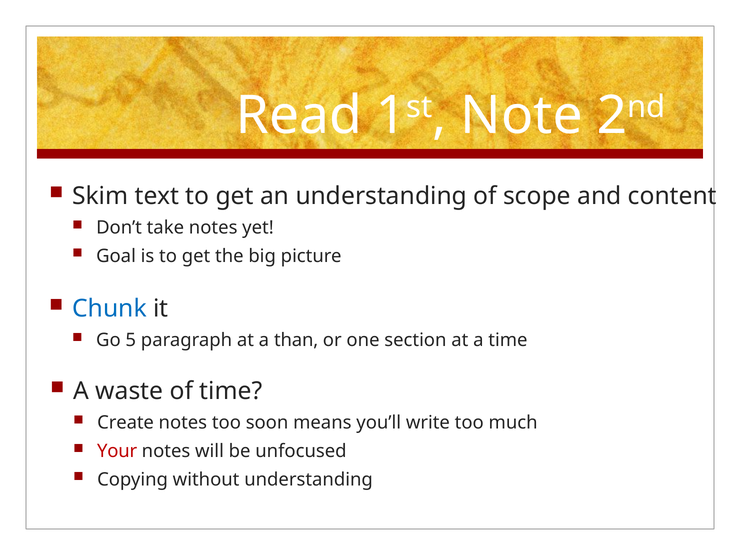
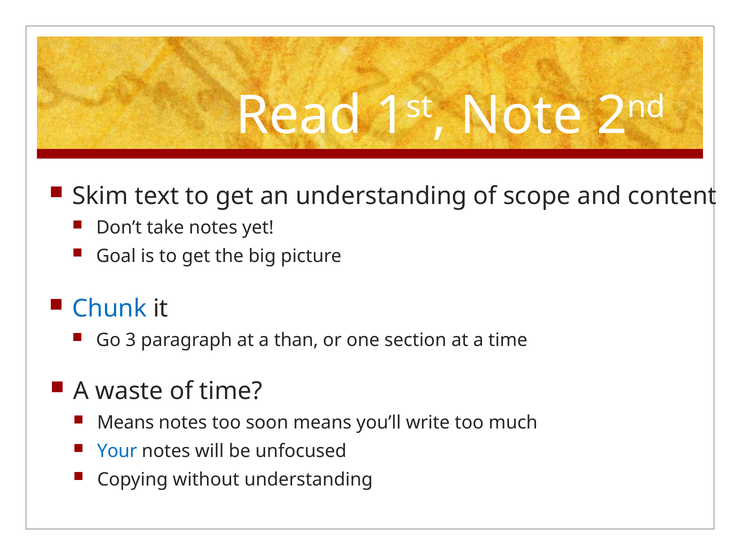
5: 5 -> 3 (131, 340)
Create: Create -> Means (126, 423)
Your colour: red -> blue (117, 451)
